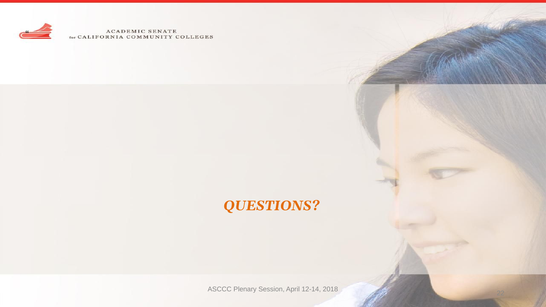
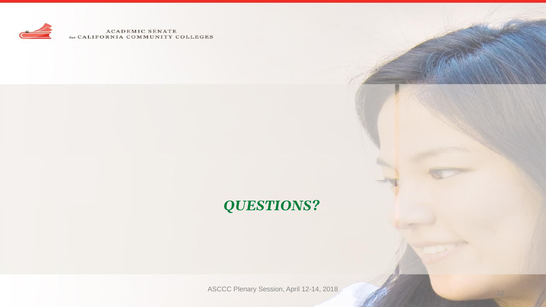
QUESTIONS colour: orange -> green (271, 206)
